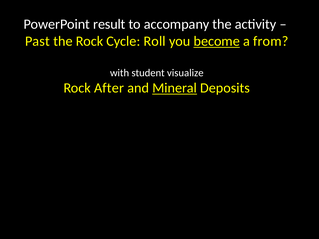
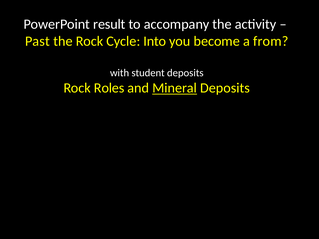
Roll: Roll -> Into (155, 41)
become underline: present -> none (217, 41)
student visualize: visualize -> deposits (185, 73)
After: After -> Roles (109, 88)
